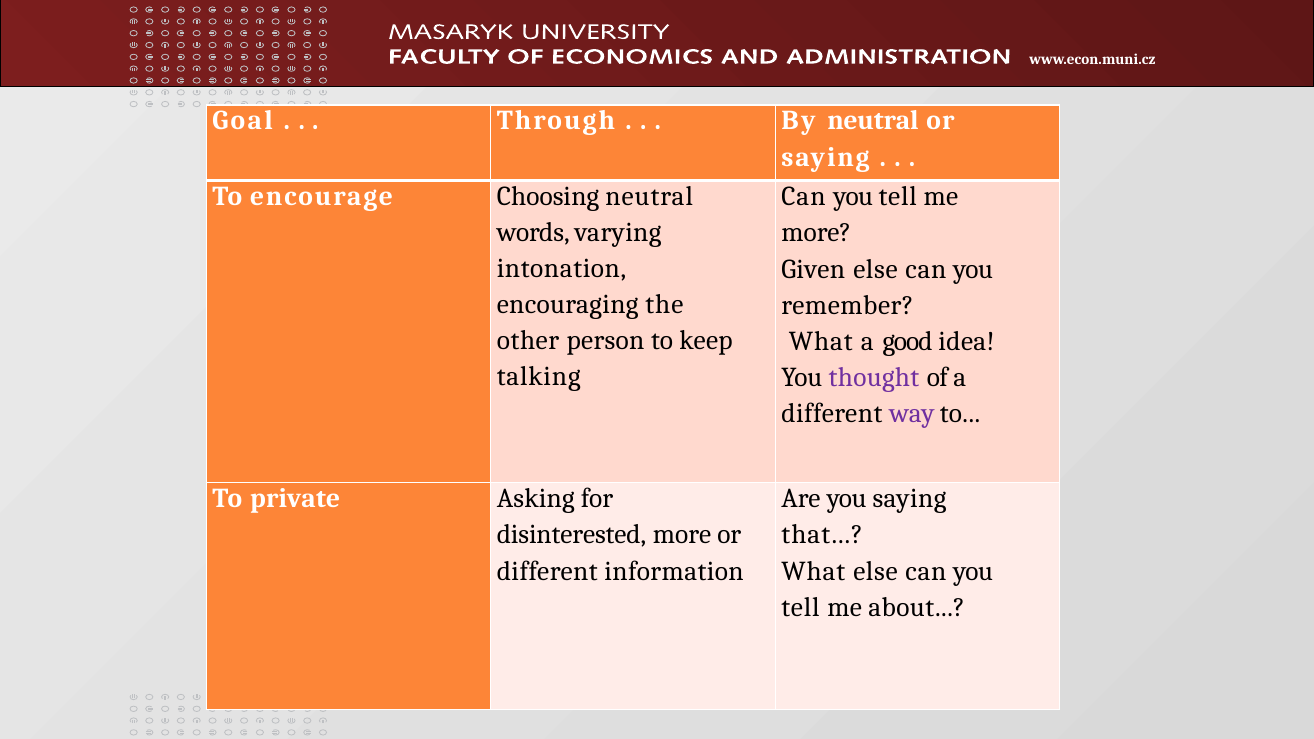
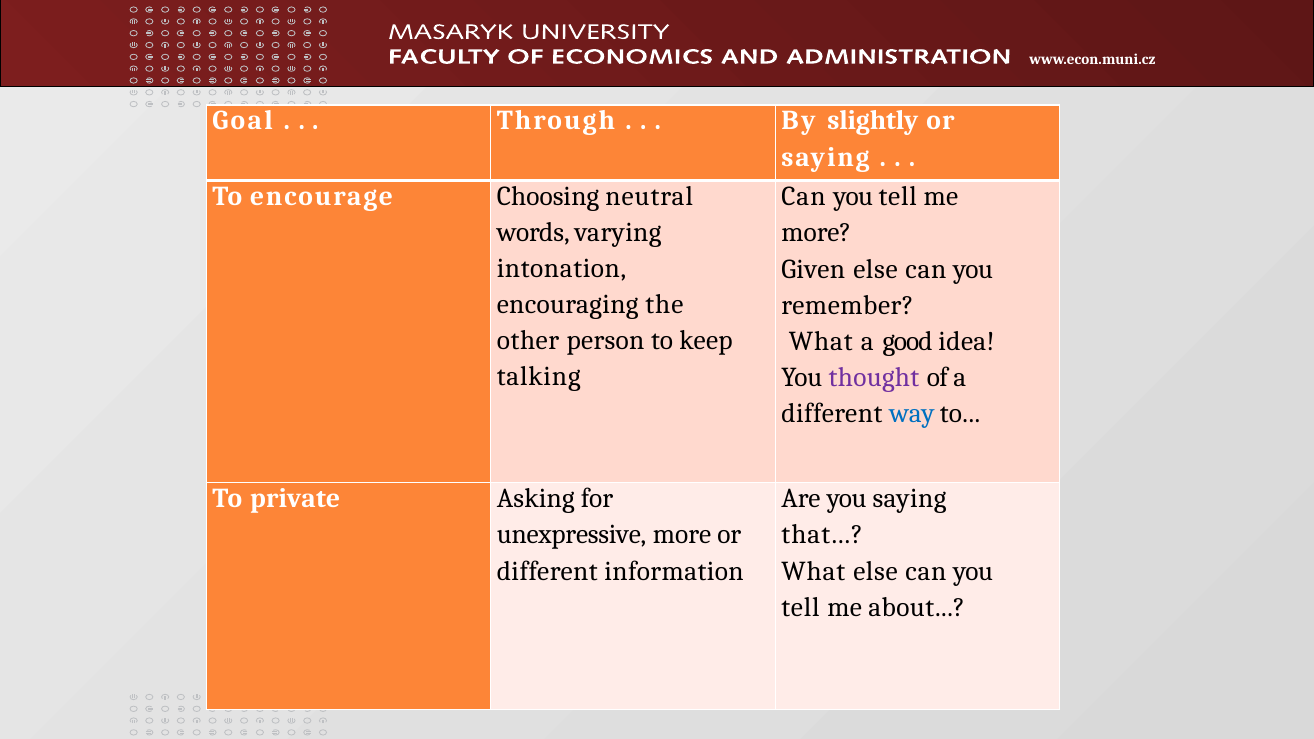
By neutral: neutral -> slightly (873, 121)
way colour: purple -> blue (912, 414)
disinterested: disinterested -> unexpressive (572, 535)
